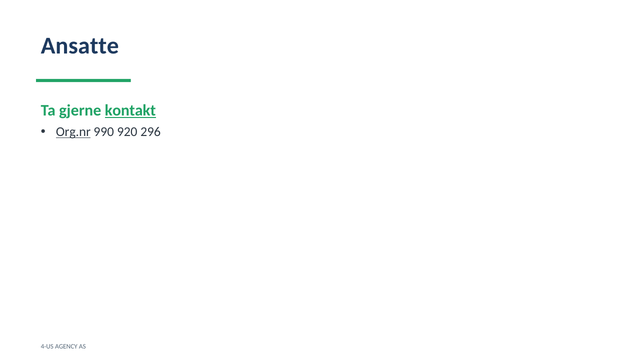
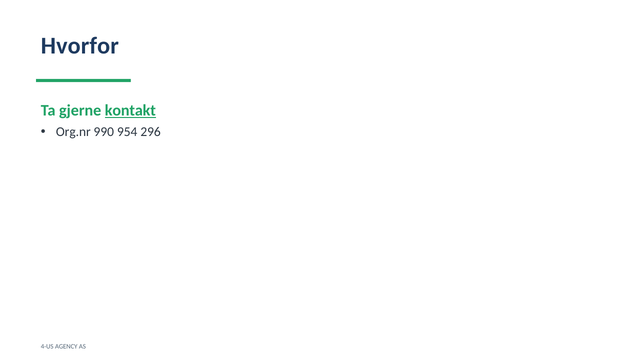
Ansatte: Ansatte -> Hvorfor (80, 46)
Org.nr underline: present -> none (73, 132)
920: 920 -> 954 (127, 132)
